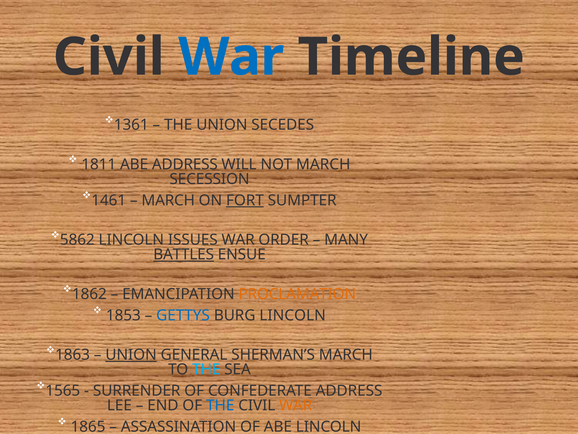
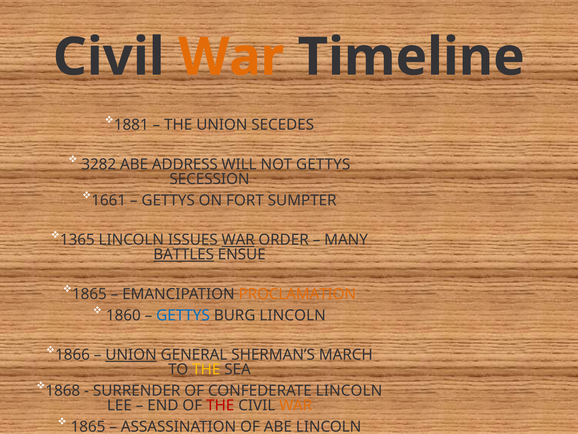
War colour: blue -> orange (231, 57)
1361: 1361 -> 1881 (131, 125)
1811: 1811 -> 3282 (99, 164)
NOT MARCH: MARCH -> GETTYS (323, 164)
1461: 1461 -> 1661 (109, 200)
MARCH: MARCH -> GETTYS (168, 200)
FORT underline: present -> none (245, 200)
5862: 5862 -> 1365 (77, 240)
WAR underline: none -> present (238, 240)
1862: 1862 -> 1865 (89, 294)
1853: 1853 -> 1860 (123, 315)
1863: 1863 -> 1866 (73, 355)
THE colour: light blue -> yellow (206, 369)
1565: 1565 -> 1868 (63, 390)
CONFEDERATE ADDRESS: ADDRESS -> LINCOLN (349, 390)
THE colour: blue -> red (220, 405)
